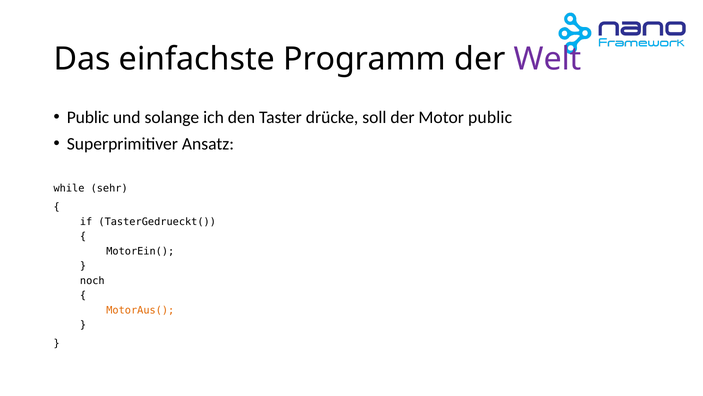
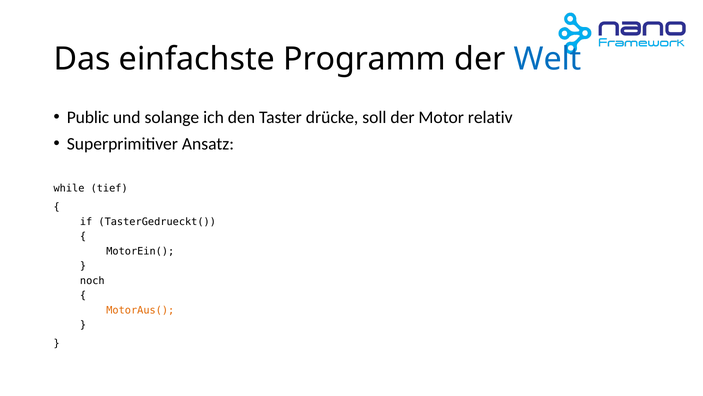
Welt colour: purple -> blue (548, 59)
Motor public: public -> relativ (490, 117)
sehr: sehr -> tief (109, 188)
